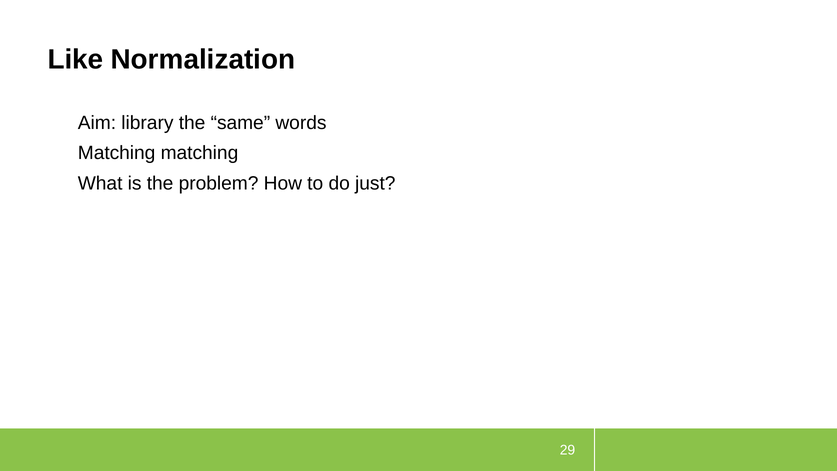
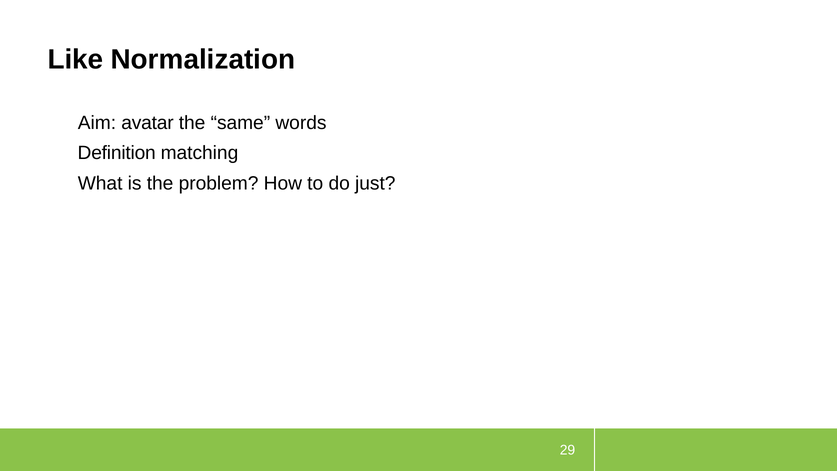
library: library -> avatar (147, 123)
Matching: Matching -> Definition (117, 153)
